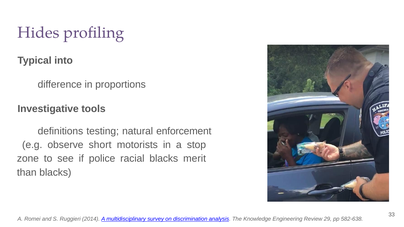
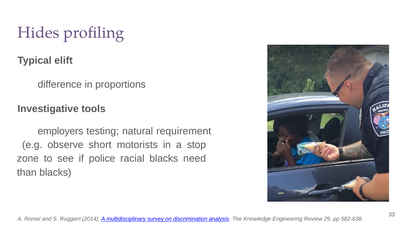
into: into -> elift (64, 60)
definitions: definitions -> employers (60, 131)
enforcement: enforcement -> requirement (184, 131)
merit: merit -> need (195, 159)
